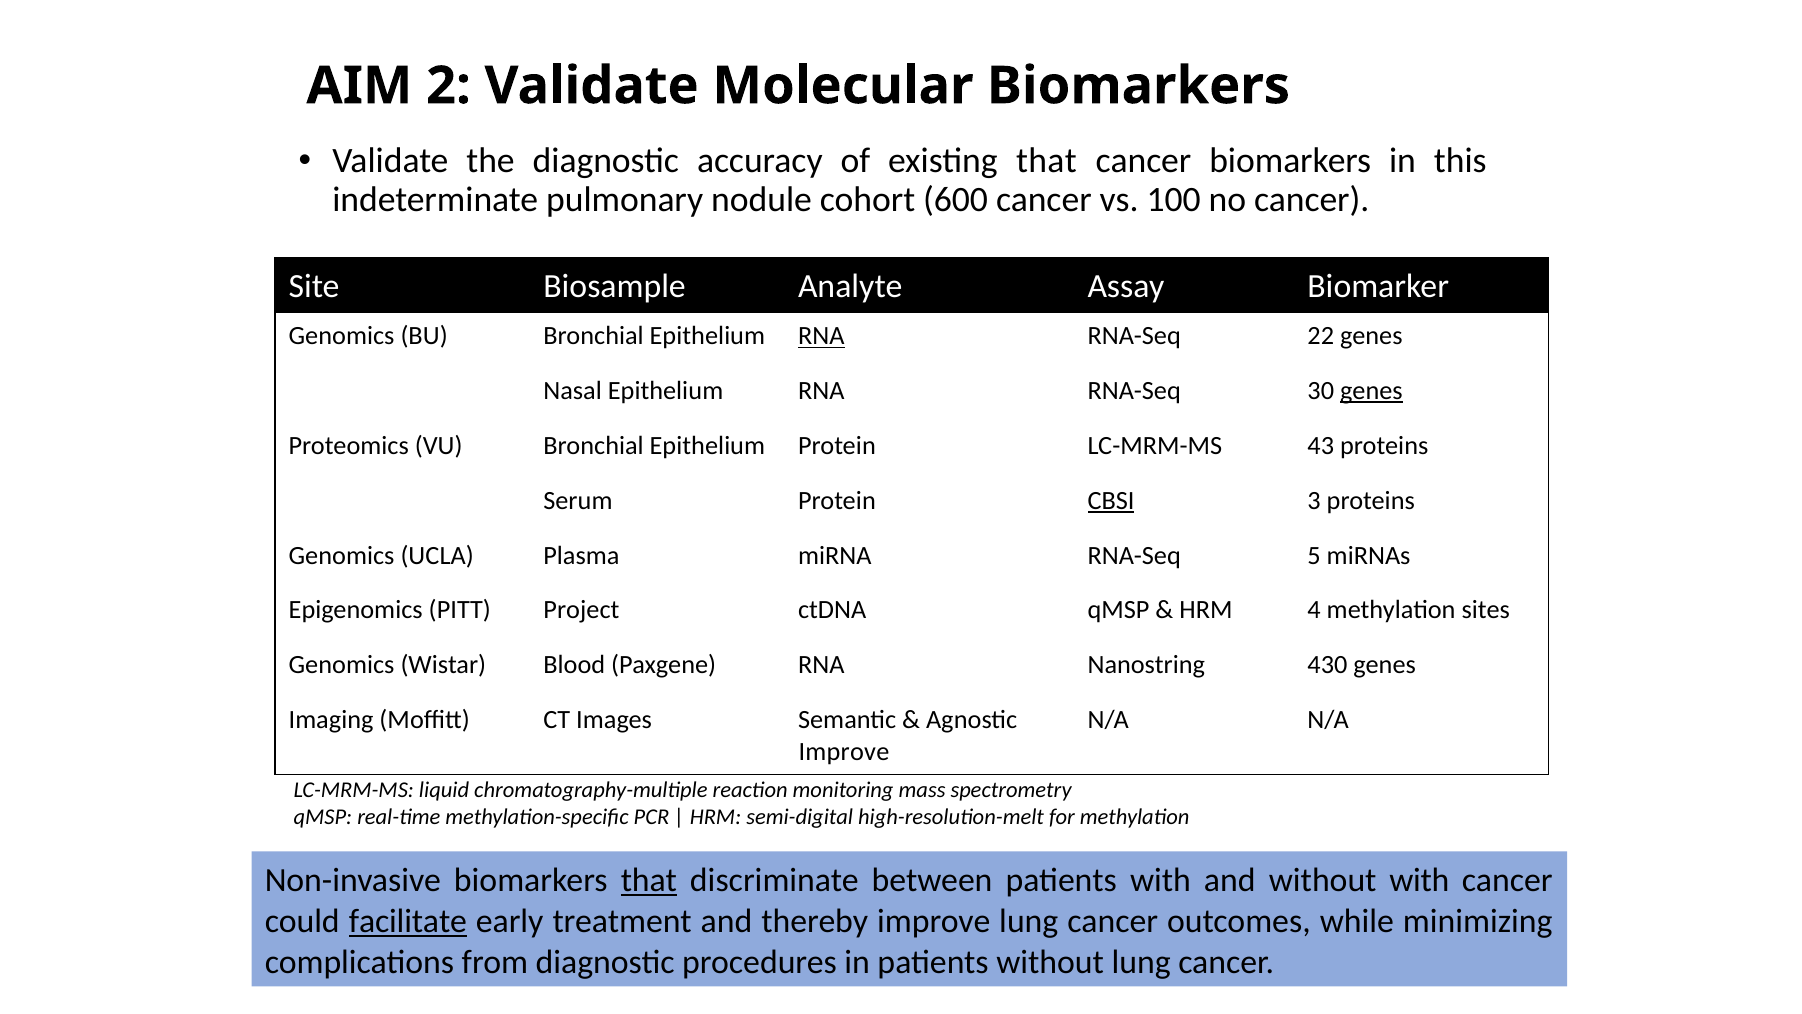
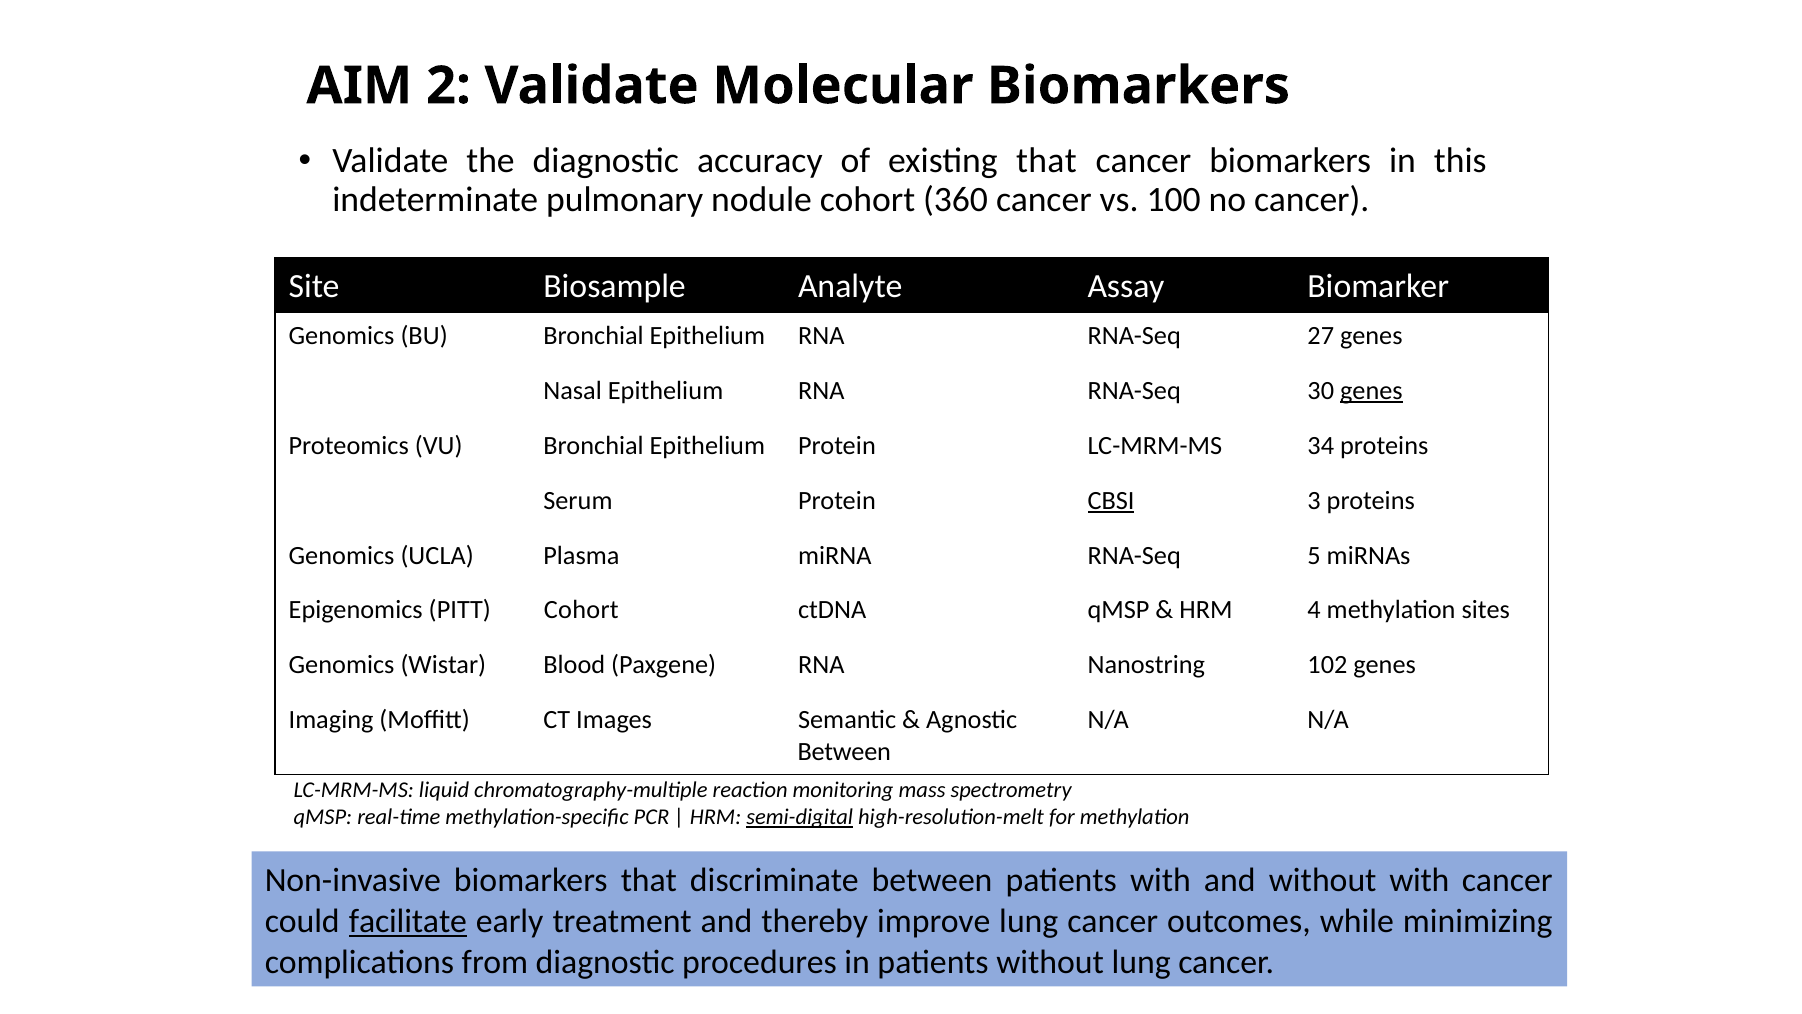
600: 600 -> 360 (956, 199)
RNA underline: present -> none (821, 336)
22: 22 -> 27 (1321, 336)
43: 43 -> 34 (1321, 446)
PITT Project: Project -> Cohort (581, 610)
430: 430 -> 102 (1327, 665)
Improve: Improve -> Between (844, 752)
semi-digital underline: none -> present (800, 817)
that underline: present -> none (649, 880)
